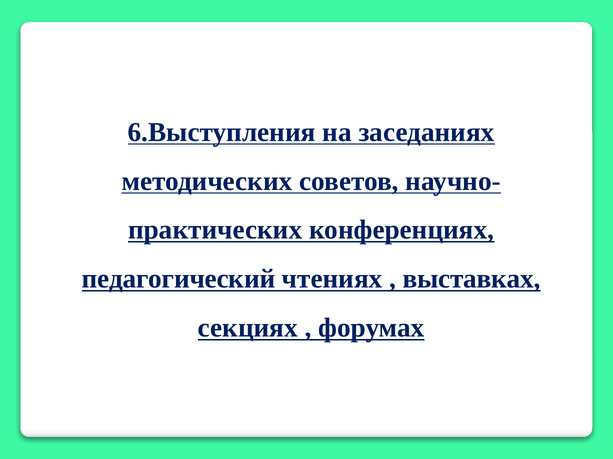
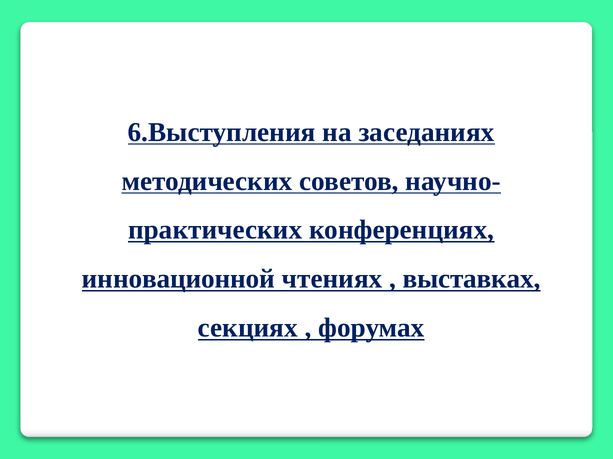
педагогический: педагогический -> инновационной (179, 279)
